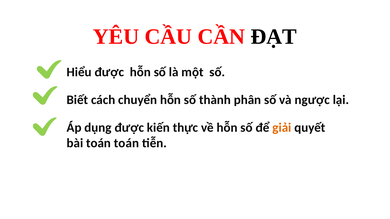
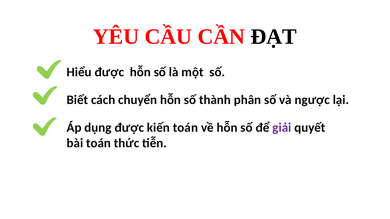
kiến thực: thực -> toán (185, 128)
giải colour: orange -> purple (282, 128)
toán toán: toán -> thức (127, 143)
